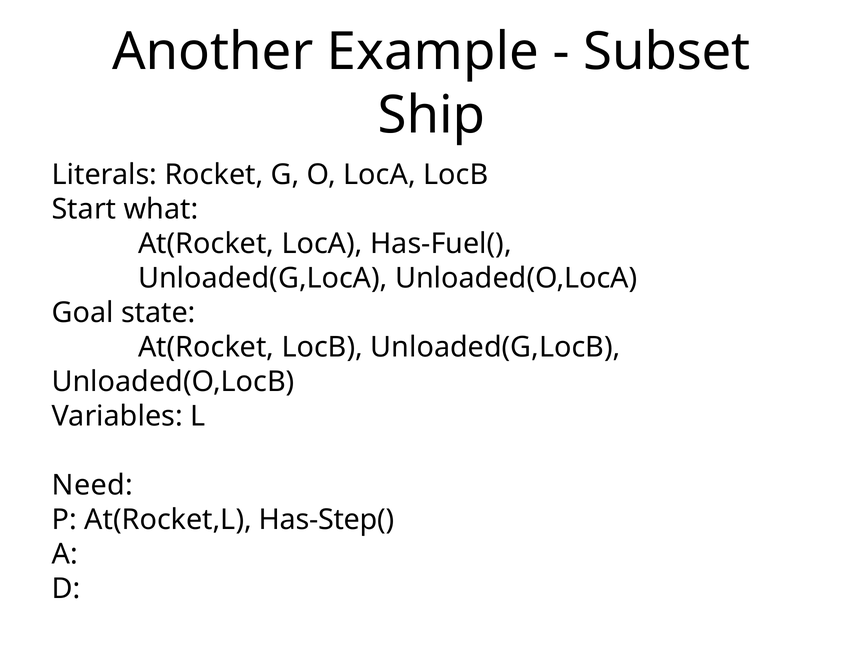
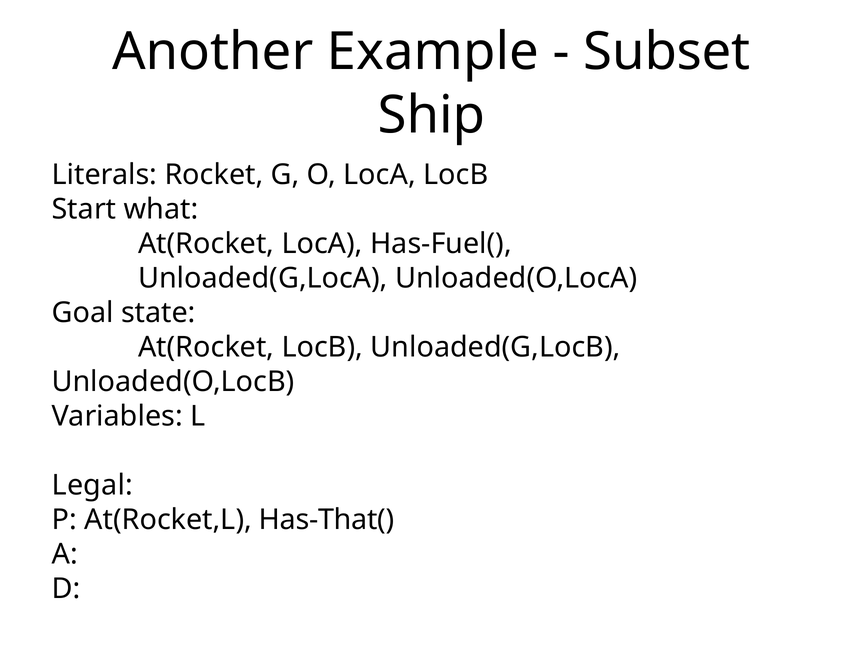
Need: Need -> Legal (92, 485)
Has-Step(: Has-Step( -> Has-That( (327, 520)
